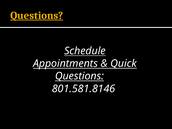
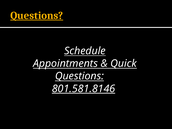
801.581.8146 underline: none -> present (84, 89)
